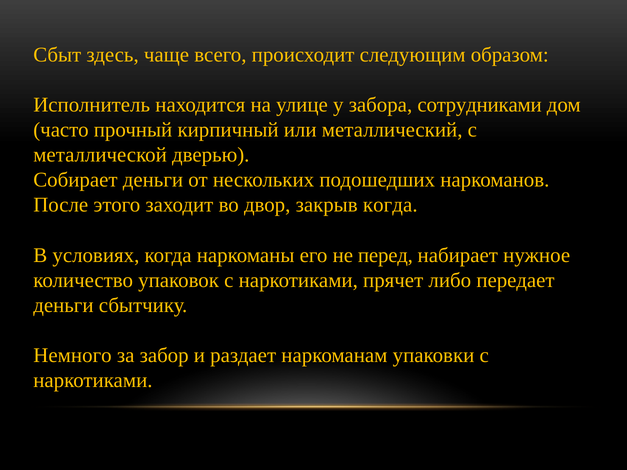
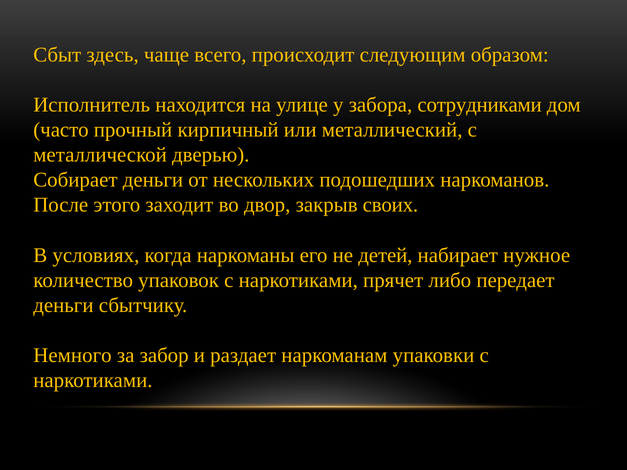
закрыв когда: когда -> своих (390, 205)
перед: перед -> детей (385, 255)
